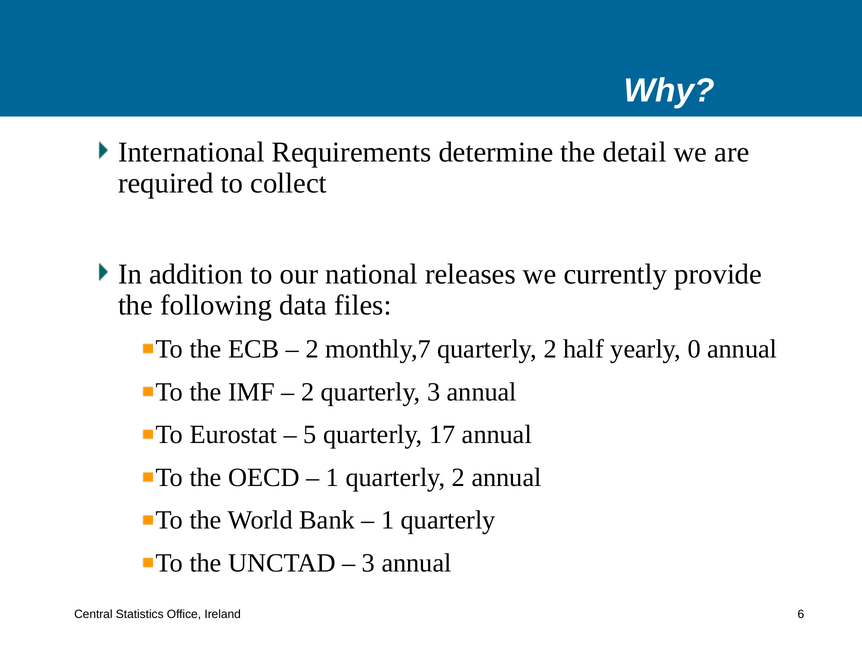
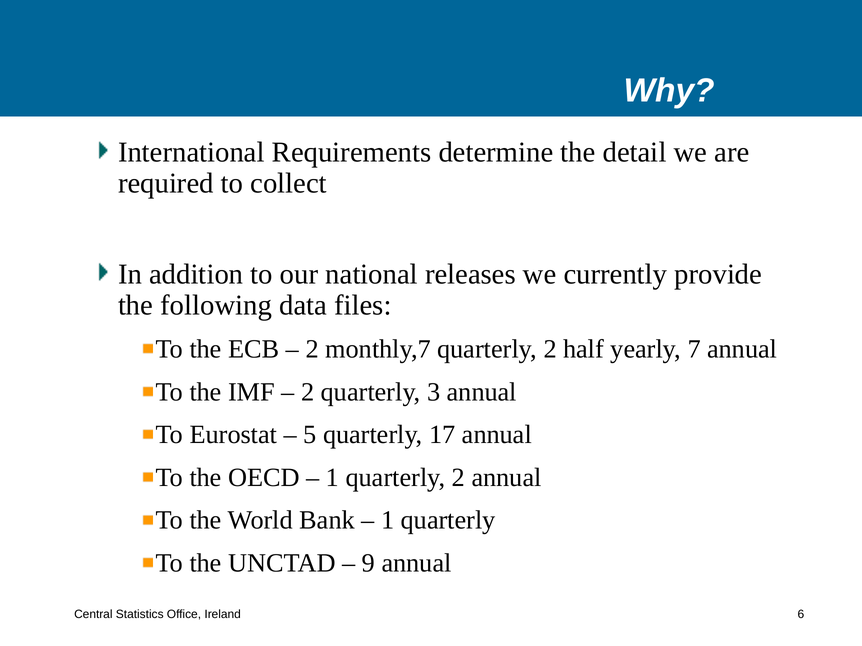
0: 0 -> 7 (694, 349)
3: 3 -> 9 (368, 564)
